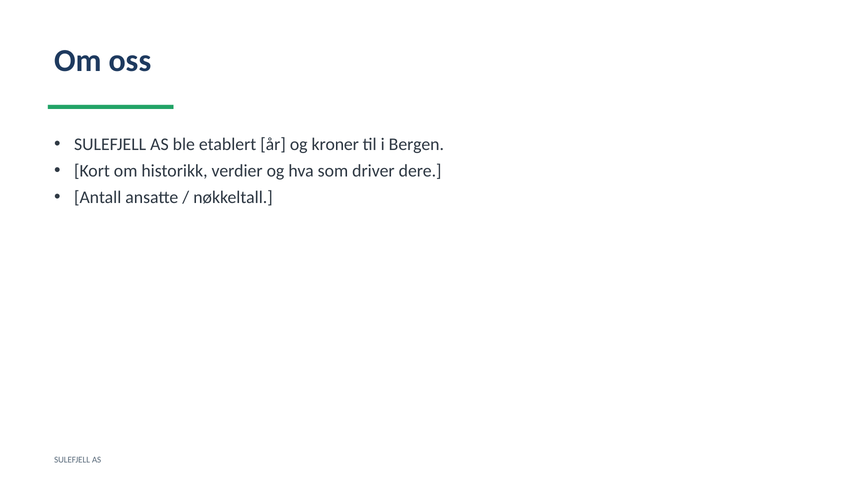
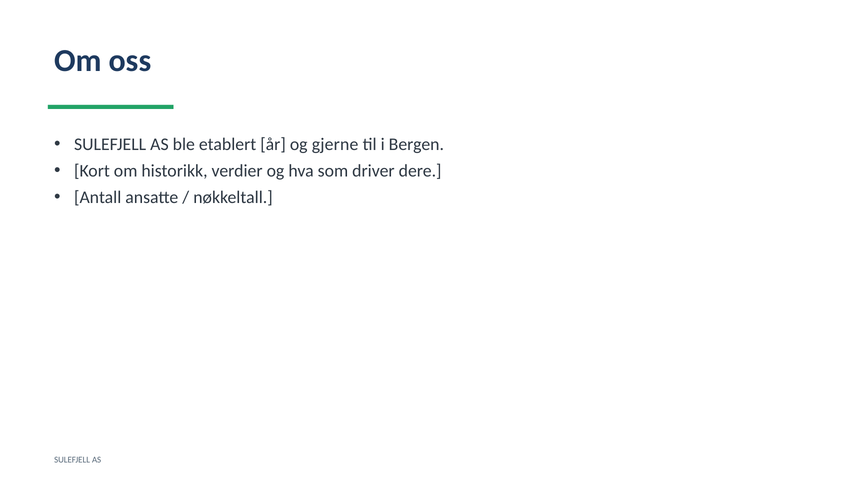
kroner: kroner -> gjerne (335, 144)
